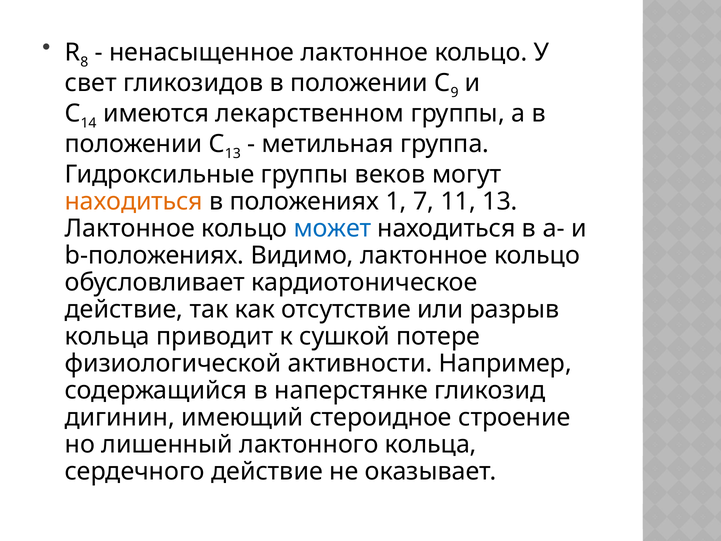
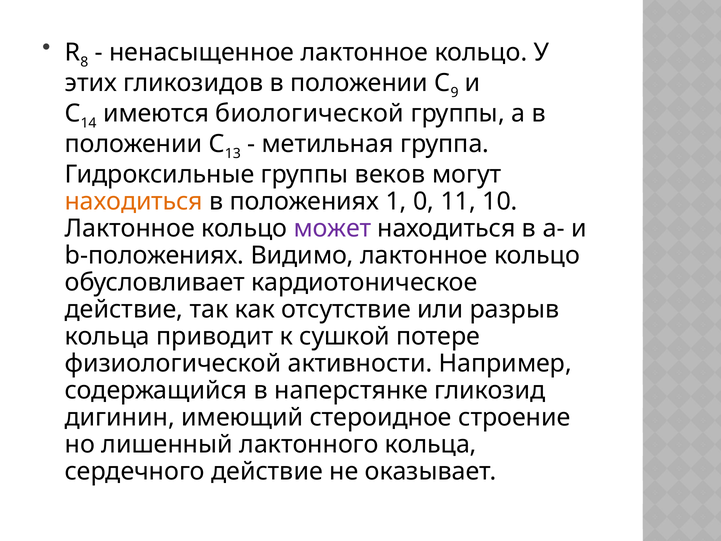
свет: свет -> этих (91, 83)
лекарственном: лекарственном -> биологической (310, 113)
7: 7 -> 0 (424, 201)
11 13: 13 -> 10 (500, 201)
может colour: blue -> purple (332, 228)
